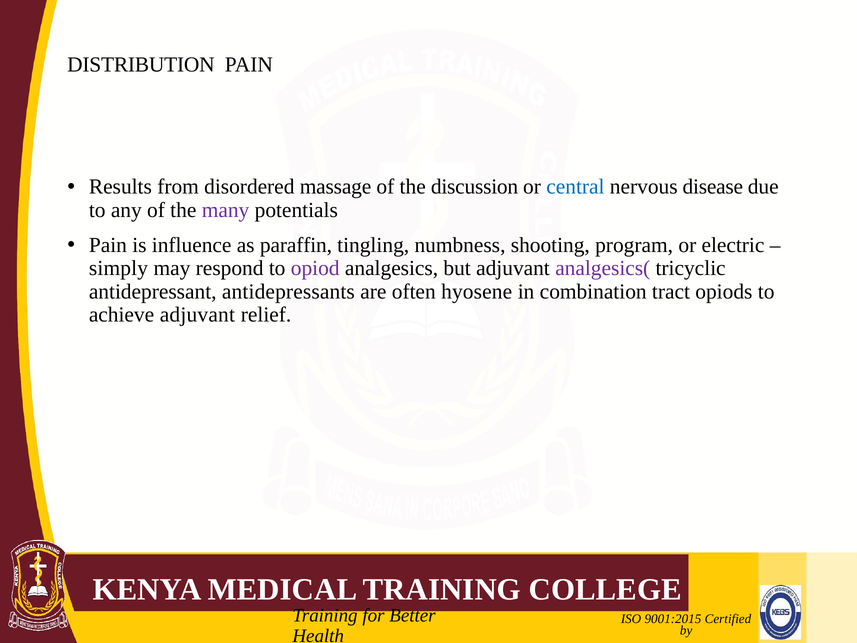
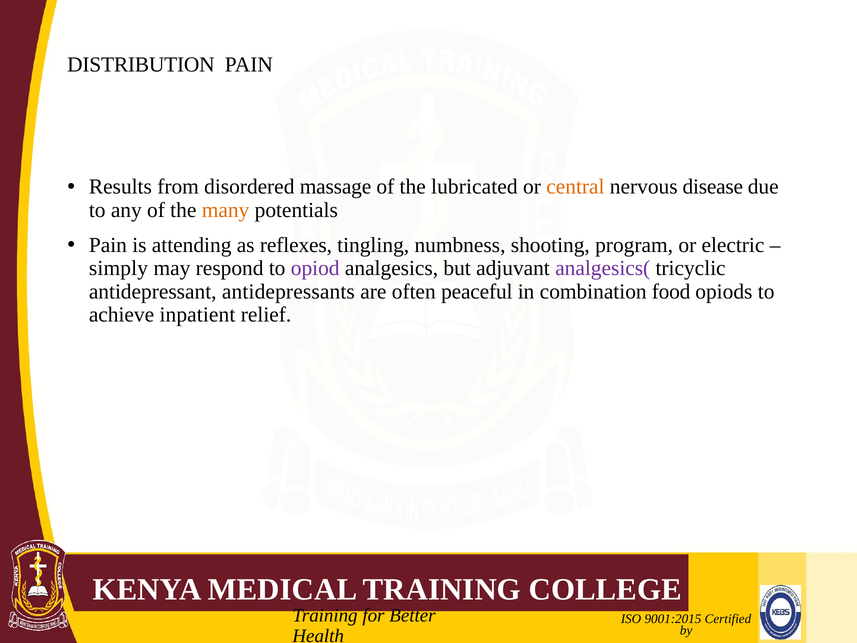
discussion: discussion -> lubricated (474, 187)
central colour: blue -> orange (575, 187)
many colour: purple -> orange (226, 210)
influence: influence -> attending (192, 245)
paraffin: paraffin -> reflexes (296, 245)
hyosene: hyosene -> peaceful (477, 291)
tract: tract -> food (671, 291)
achieve adjuvant: adjuvant -> inpatient (197, 314)
